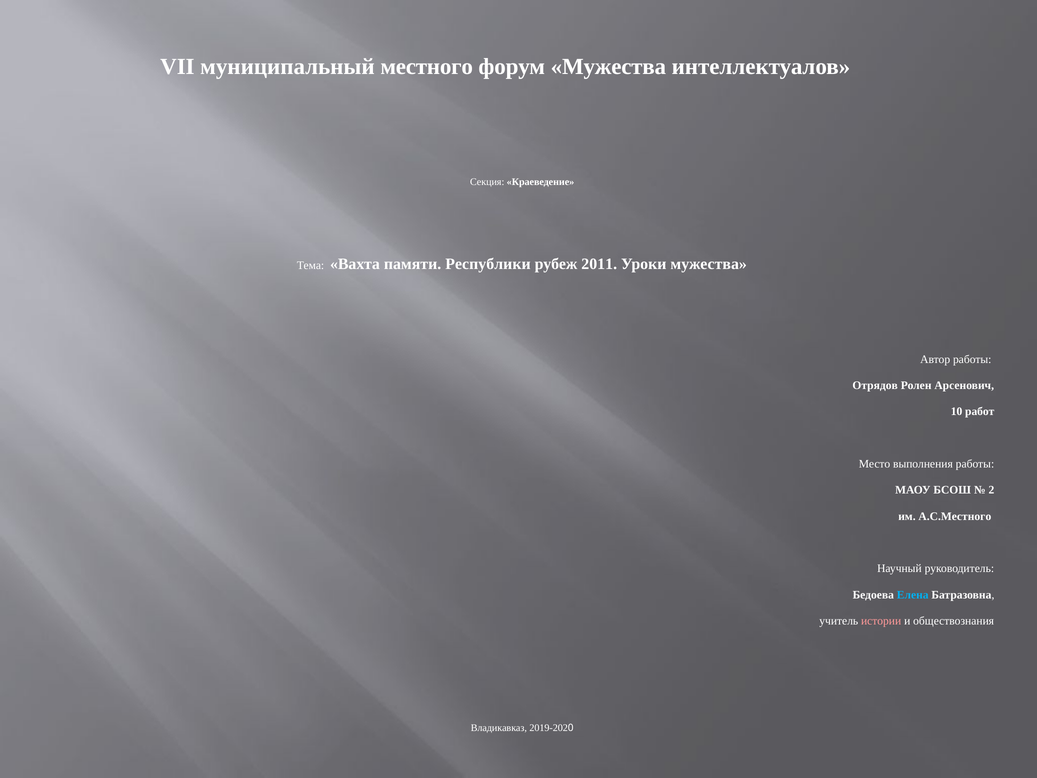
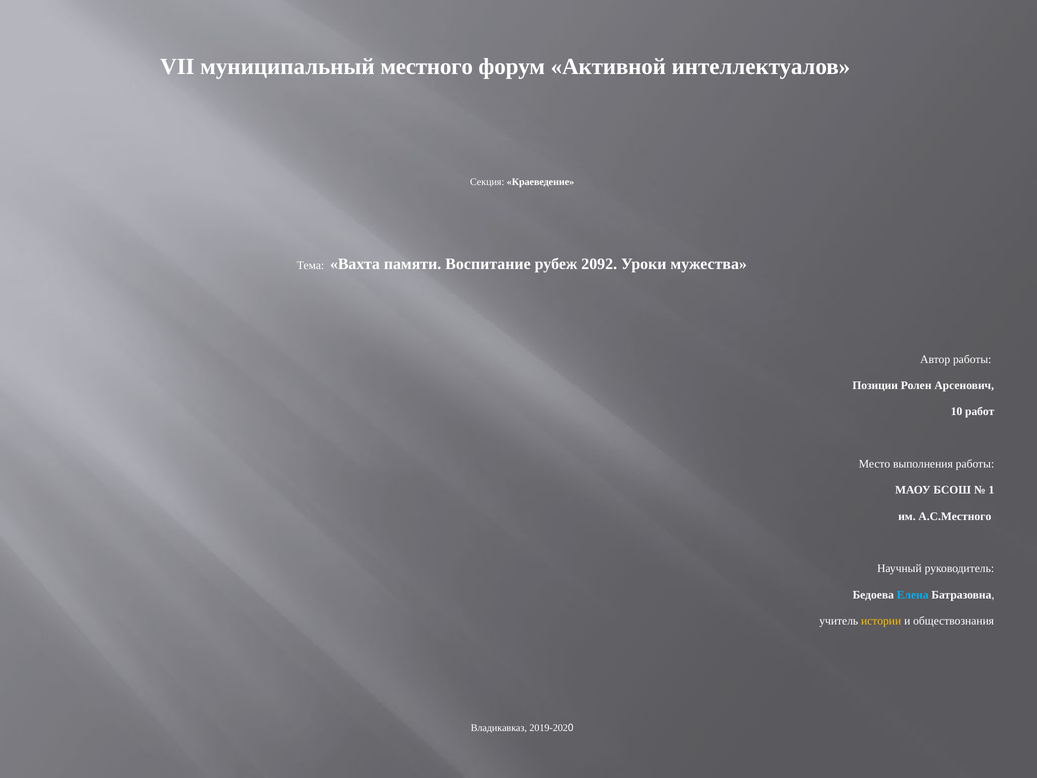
форум Мужества: Мужества -> Активной (608, 66)
Республики: Республики -> Воспитание (488, 264)
2011: 2011 -> 2092 (599, 264)
Отрядов: Отрядов -> Позиции (875, 385)
2: 2 -> 1 (991, 490)
истории colour: pink -> yellow (881, 621)
